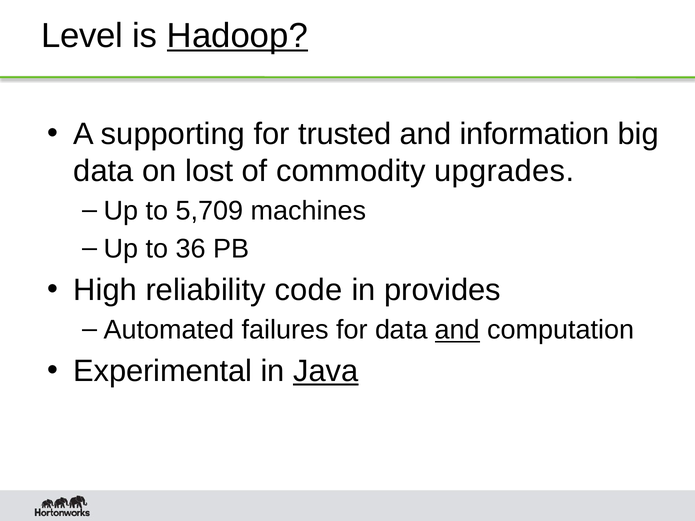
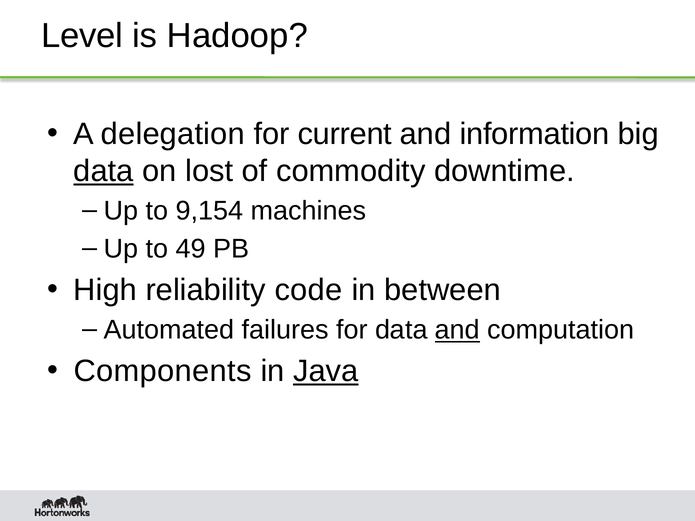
Hadoop underline: present -> none (237, 36)
supporting: supporting -> delegation (173, 134)
trusted: trusted -> current (345, 134)
data underline: none -> present (104, 171)
upgrades: upgrades -> downtime (504, 171)
5,709: 5,709 -> 9,154 (210, 211)
36: 36 -> 49 (191, 249)
provides: provides -> between (443, 290)
Experimental: Experimental -> Components (163, 371)
